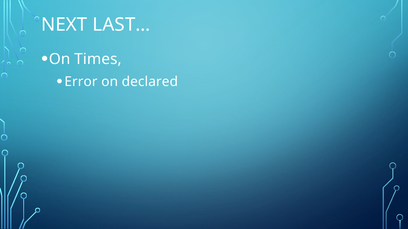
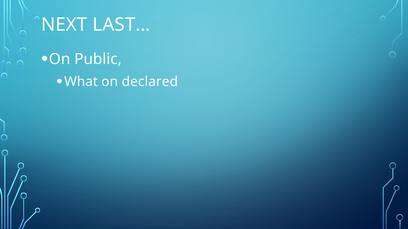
Times: Times -> Public (98, 59)
Error: Error -> What (81, 82)
